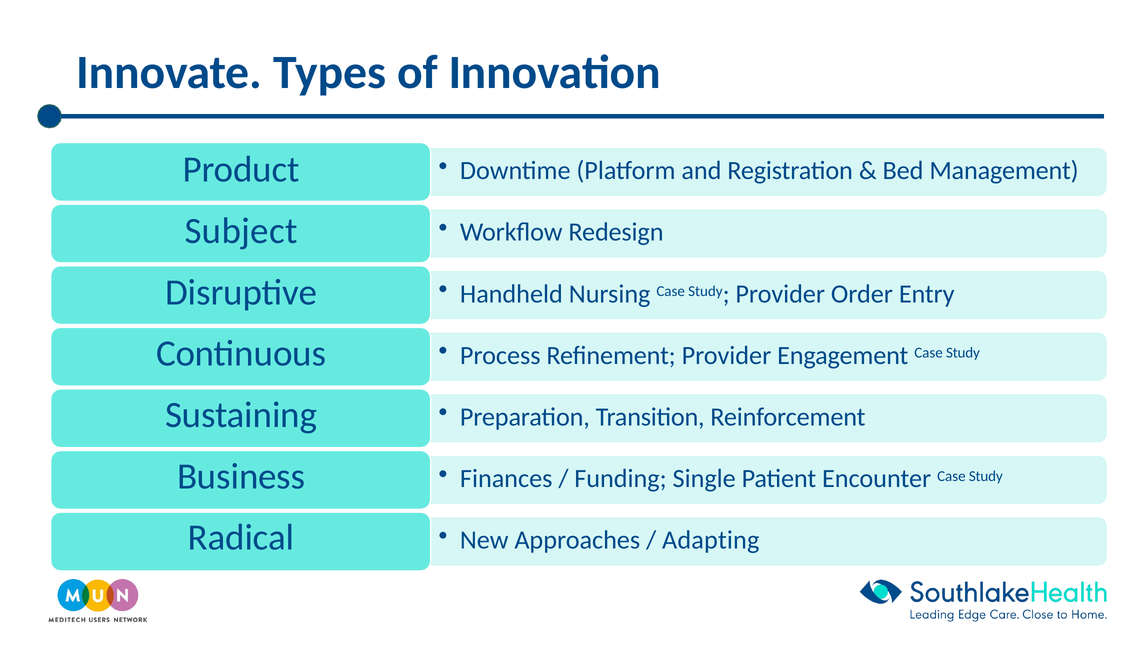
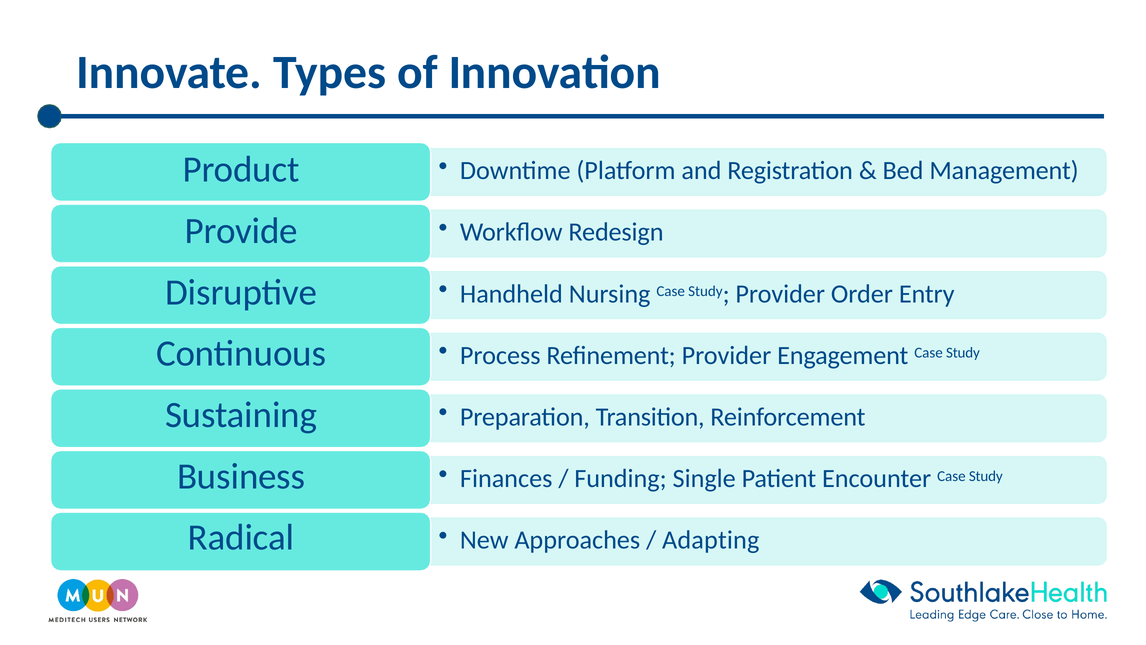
Subject: Subject -> Provide (241, 231)
